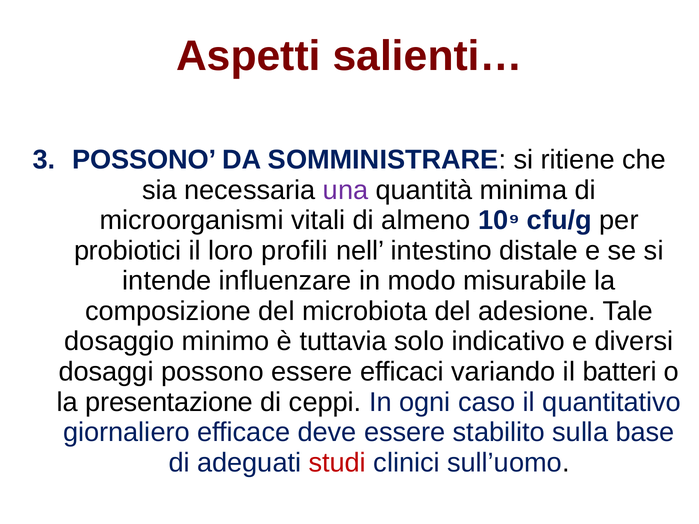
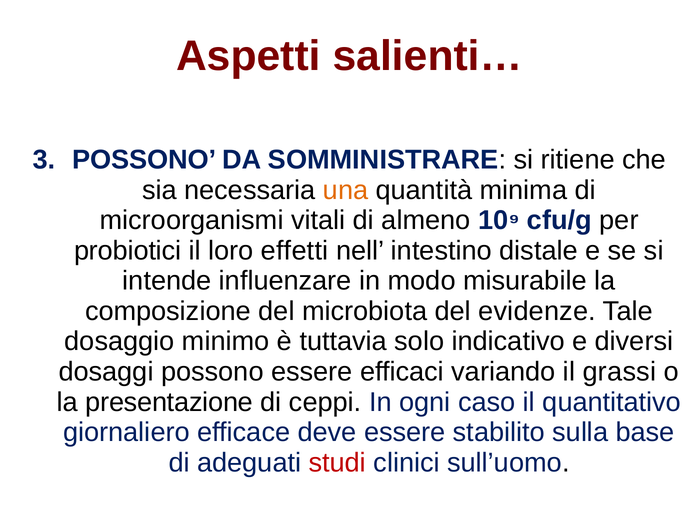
una colour: purple -> orange (346, 190)
profili: profili -> effetti (295, 251)
adesione: adesione -> evidenze (537, 311)
batteri: batteri -> grassi (619, 372)
